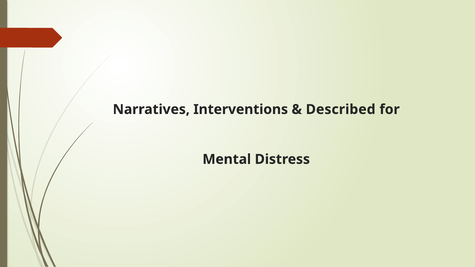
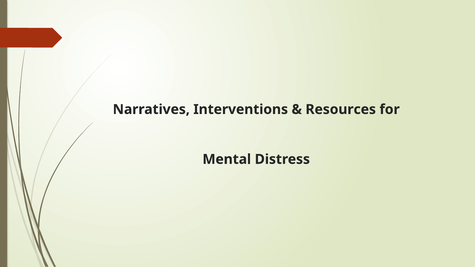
Described: Described -> Resources (341, 109)
